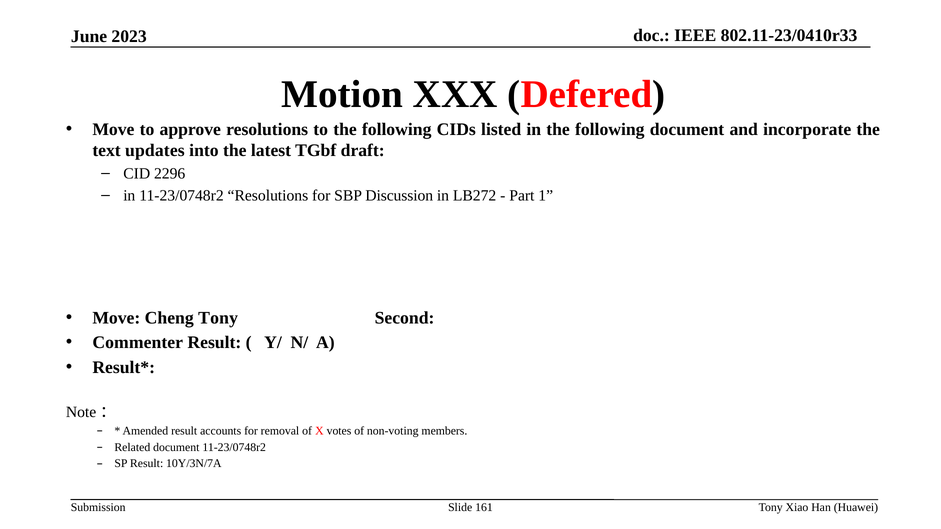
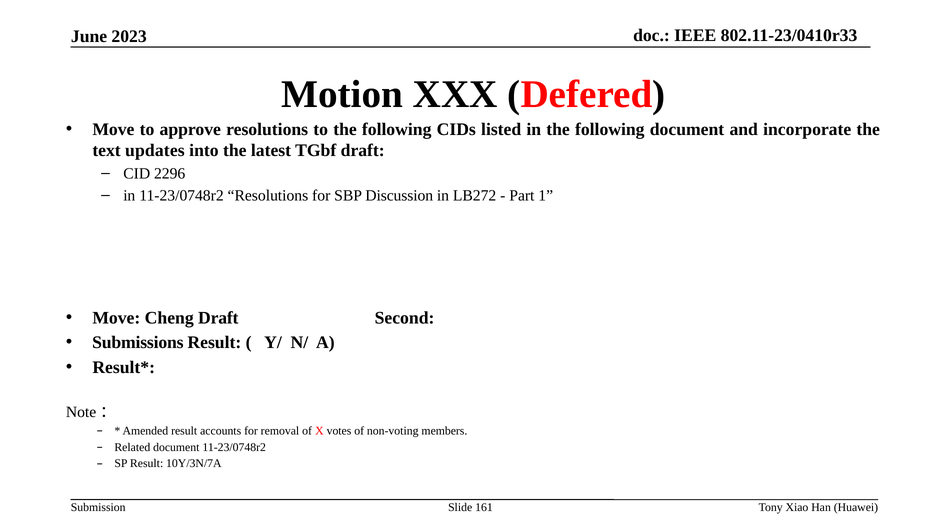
Cheng Tony: Tony -> Draft (218, 318)
Commenter: Commenter -> Submissions (138, 343)
